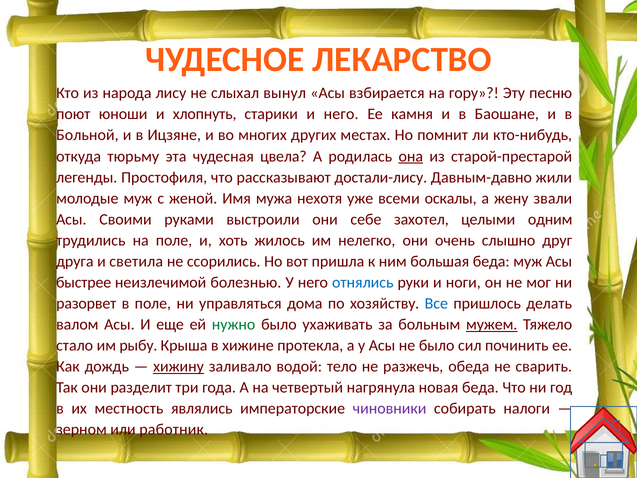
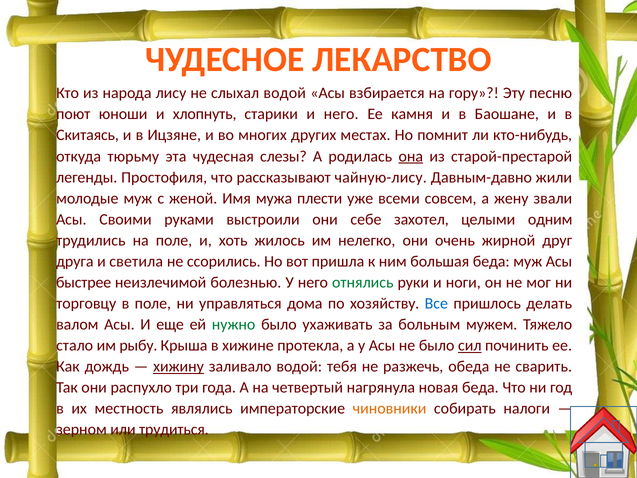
слыхал вынул: вынул -> водой (285, 93)
Больной: Больной -> Скитаясь (88, 135)
цвела: цвела -> слезы (283, 156)
достали-лису: достали-лису -> чайную-лису (381, 177)
нехотя: нехотя -> плести (320, 198)
оскалы: оскалы -> совсем (451, 198)
слышно: слышно -> жирной (509, 240)
отнялись colour: blue -> green (363, 282)
разорвет: разорвет -> торговцу (86, 303)
мужем underline: present -> none (492, 324)
сил underline: none -> present (470, 345)
тело: тело -> тебя (342, 366)
разделит: разделит -> распухло (141, 387)
чиновники colour: purple -> orange (390, 408)
работник: работник -> трудиться (174, 429)
